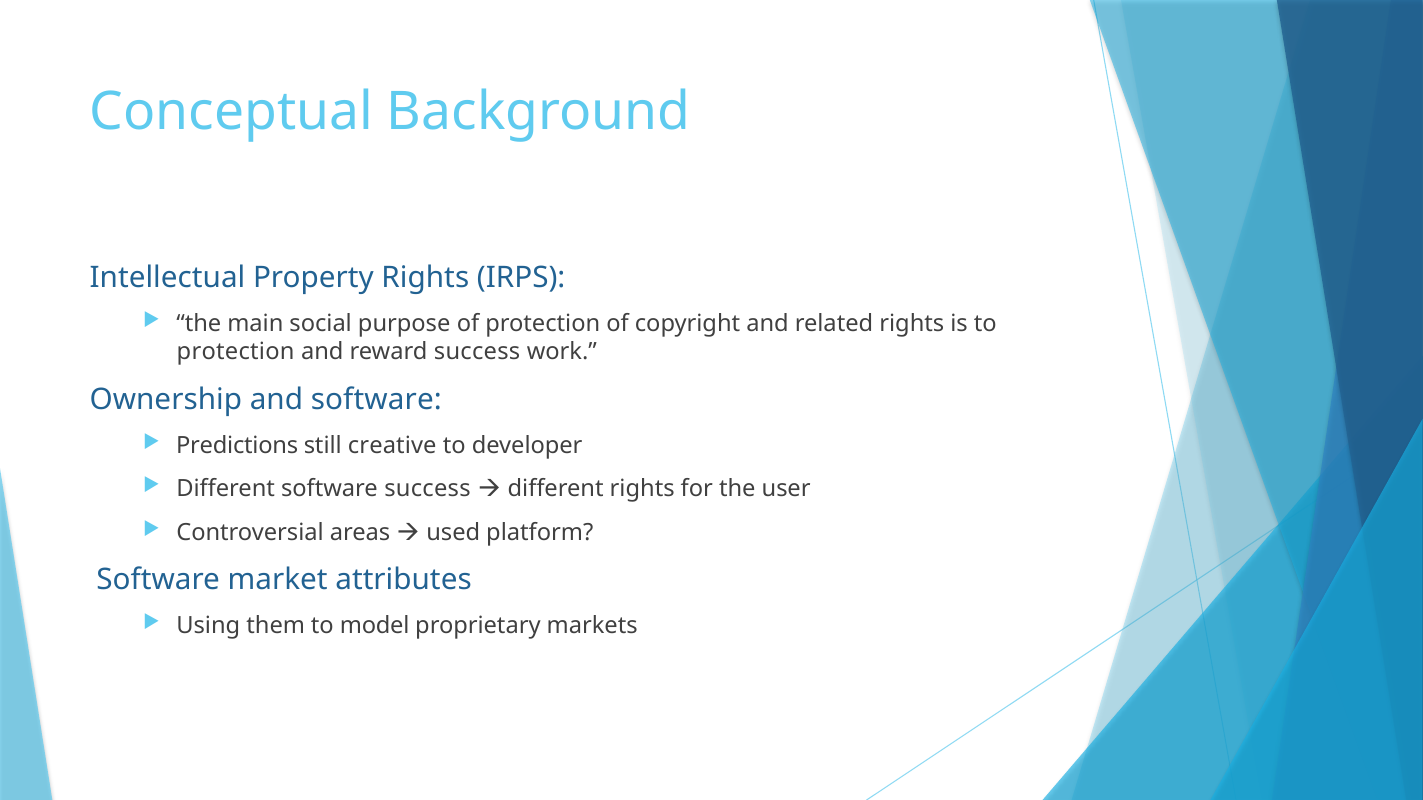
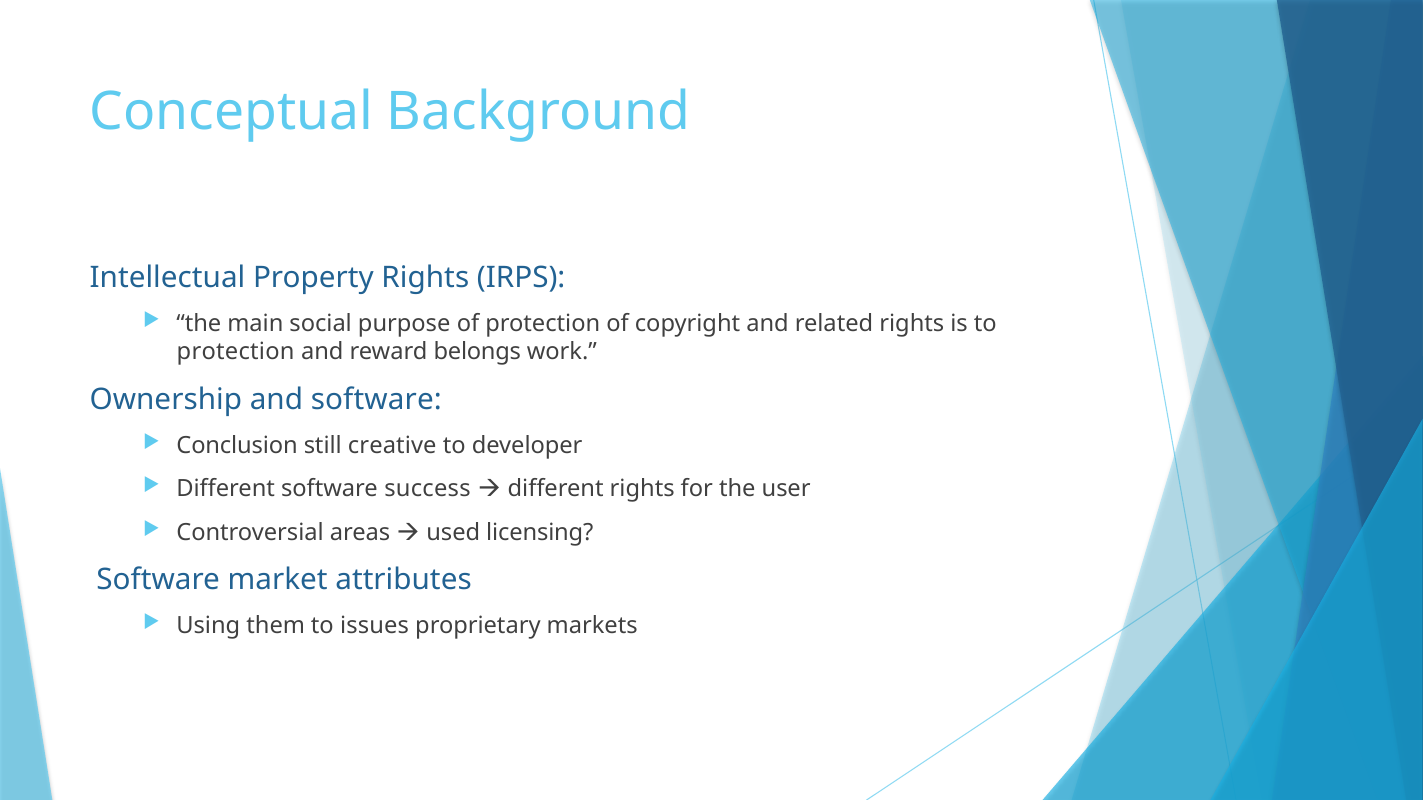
reward success: success -> belongs (477, 352)
Predictions: Predictions -> Conclusion (237, 446)
platform: platform -> licensing (540, 533)
model: model -> issues (374, 626)
